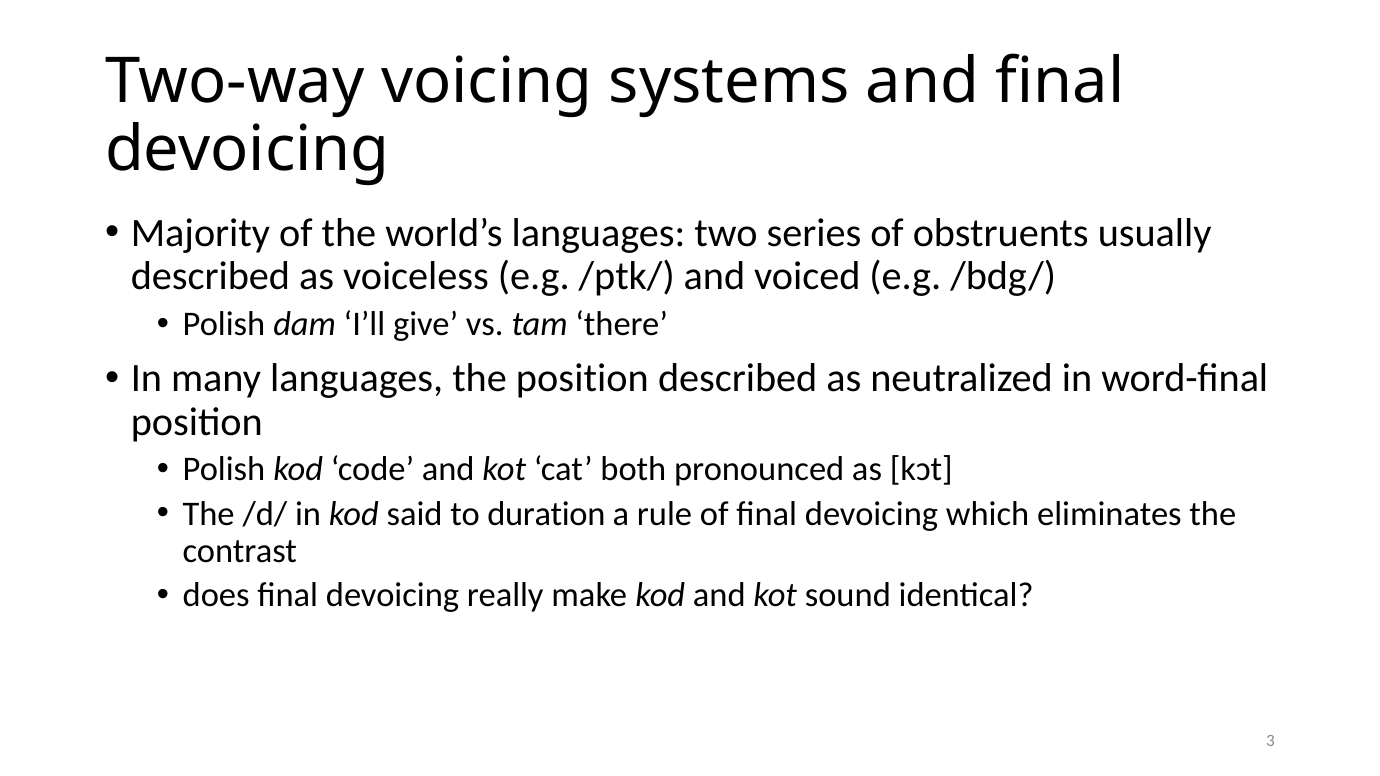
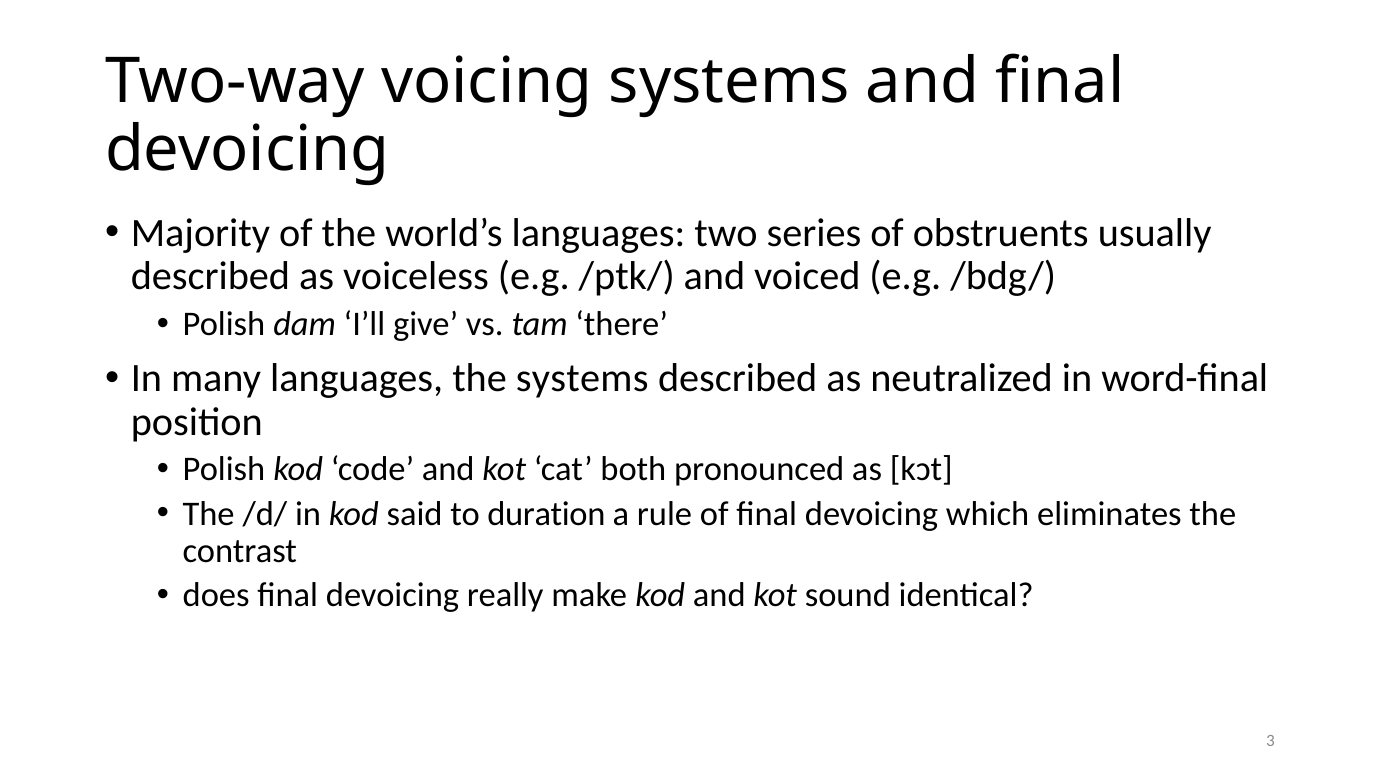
the position: position -> systems (582, 379)
